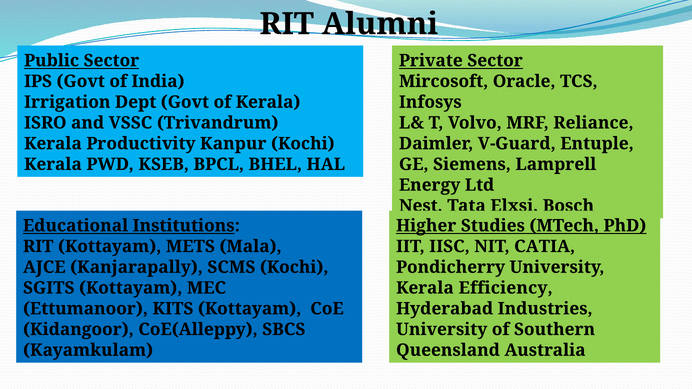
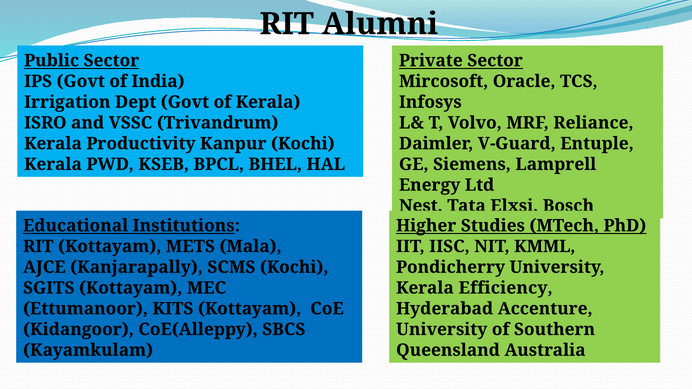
CATIA: CATIA -> KMML (545, 247)
Industries: Industries -> Accenture (545, 309)
